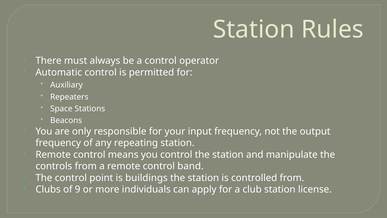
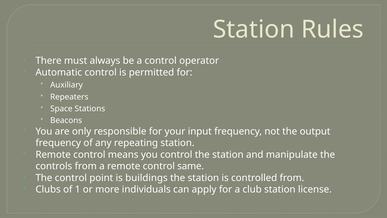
band: band -> same (191, 166)
9: 9 -> 1 (78, 189)
